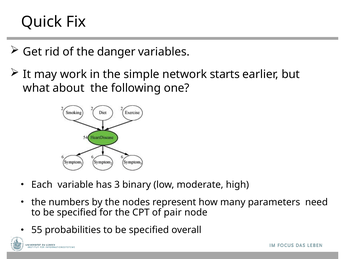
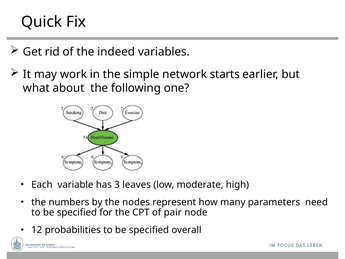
danger: danger -> indeed (116, 52)
binary: binary -> leaves (137, 184)
55: 55 -> 12 (37, 230)
